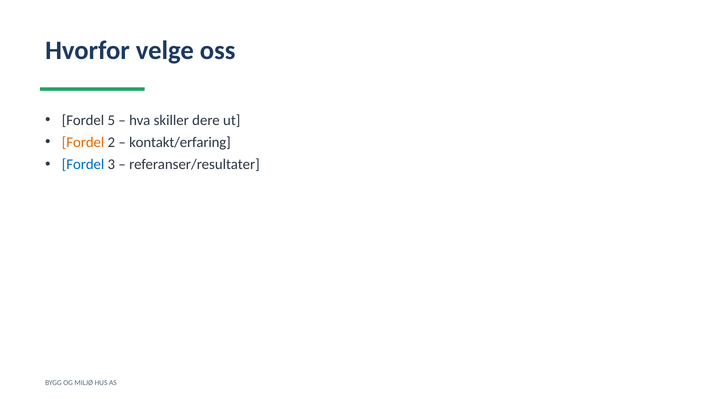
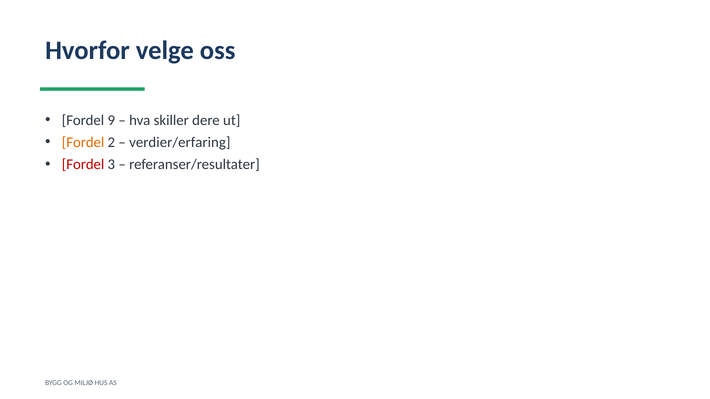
5: 5 -> 9 (111, 120)
kontakt/erfaring: kontakt/erfaring -> verdier/erfaring (180, 142)
Fordel colour: blue -> red (83, 165)
